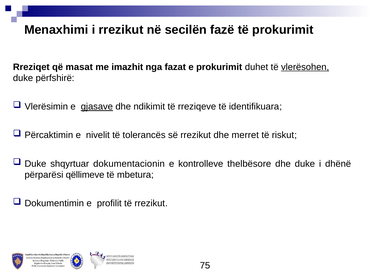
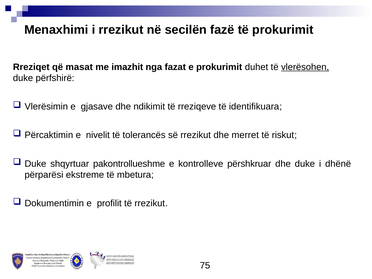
gjasave underline: present -> none (97, 107)
dokumentacionin: dokumentacionin -> pakontrollueshme (129, 164)
thelbësore: thelbësore -> përshkruar (249, 164)
qëllimeve: qëllimeve -> ekstreme (85, 175)
